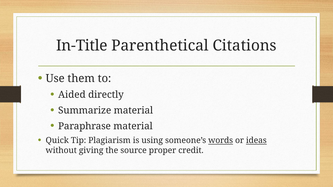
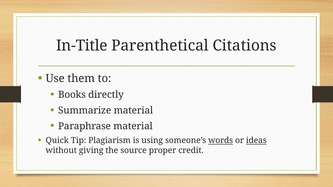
Aided: Aided -> Books (72, 95)
